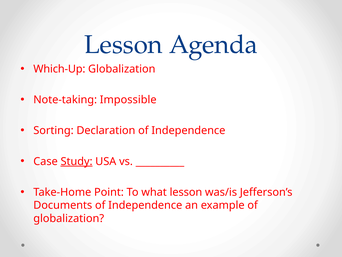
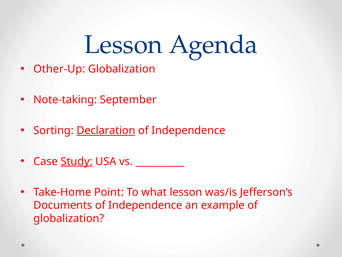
Which-Up: Which-Up -> Other-Up (59, 69)
Impossible: Impossible -> September (128, 100)
Declaration underline: none -> present (106, 130)
